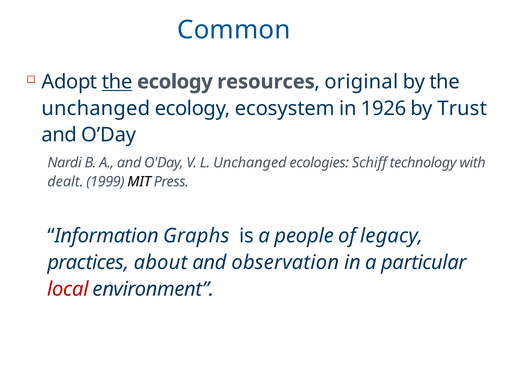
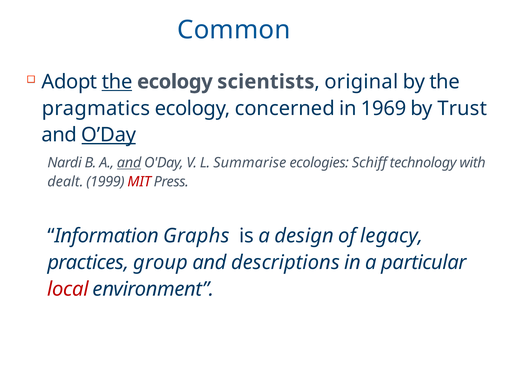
resources: resources -> scientists (266, 82)
unchanged: unchanged -> pragmatics (96, 108)
ecosystem: ecosystem -> concerned (285, 108)
1926: 1926 -> 1969 (384, 108)
O’Day underline: none -> present (109, 135)
and underline: none -> present (129, 163)
L Unchanged: Unchanged -> Summarise (250, 163)
MIT colour: black -> red (139, 182)
people: people -> design (304, 236)
about: about -> group (161, 263)
observation: observation -> descriptions (285, 263)
